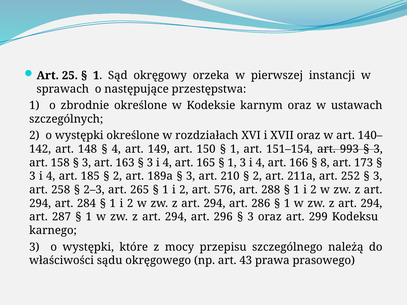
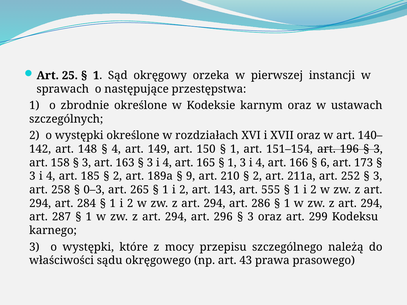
993: 993 -> 196 (349, 149)
8: 8 -> 6 (325, 163)
3: 3 -> 9 (191, 176)
2–3: 2–3 -> 0–3 (94, 190)
576: 576 -> 143 (225, 190)
288: 288 -> 555 (271, 190)
